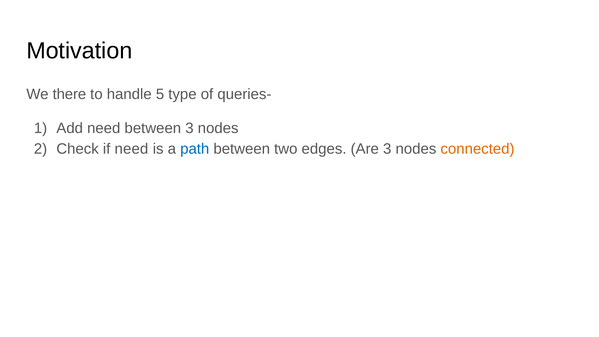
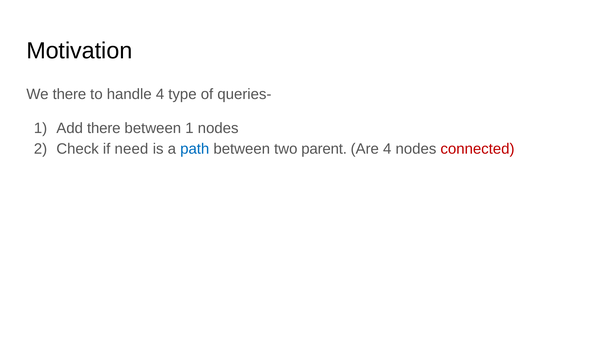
handle 5: 5 -> 4 (160, 94)
Add need: need -> there (104, 128)
between 3: 3 -> 1 (189, 128)
edges: edges -> parent (324, 149)
Are 3: 3 -> 4 (387, 149)
connected colour: orange -> red (477, 149)
